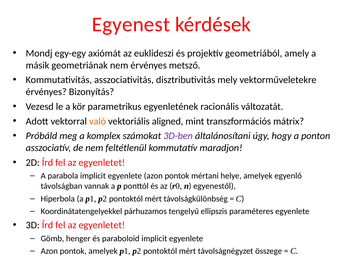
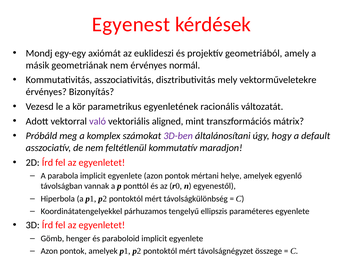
metsző: metsző -> normál (185, 65)
való colour: orange -> purple (98, 121)
ponton: ponton -> default (316, 136)
